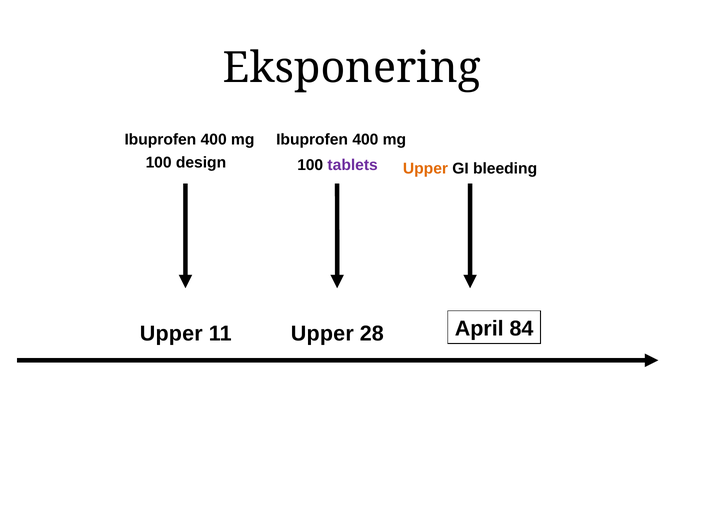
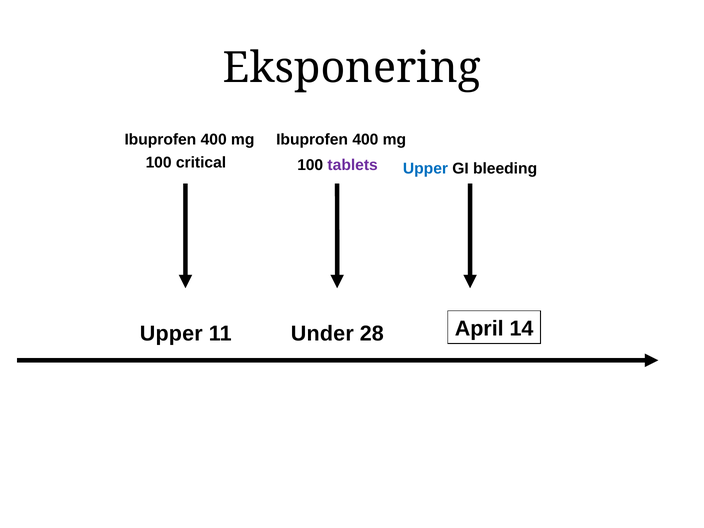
design: design -> critical (201, 162)
Upper colour: orange -> blue (425, 169)
11 Upper: Upper -> Under (322, 334)
84: 84 -> 14 (521, 329)
